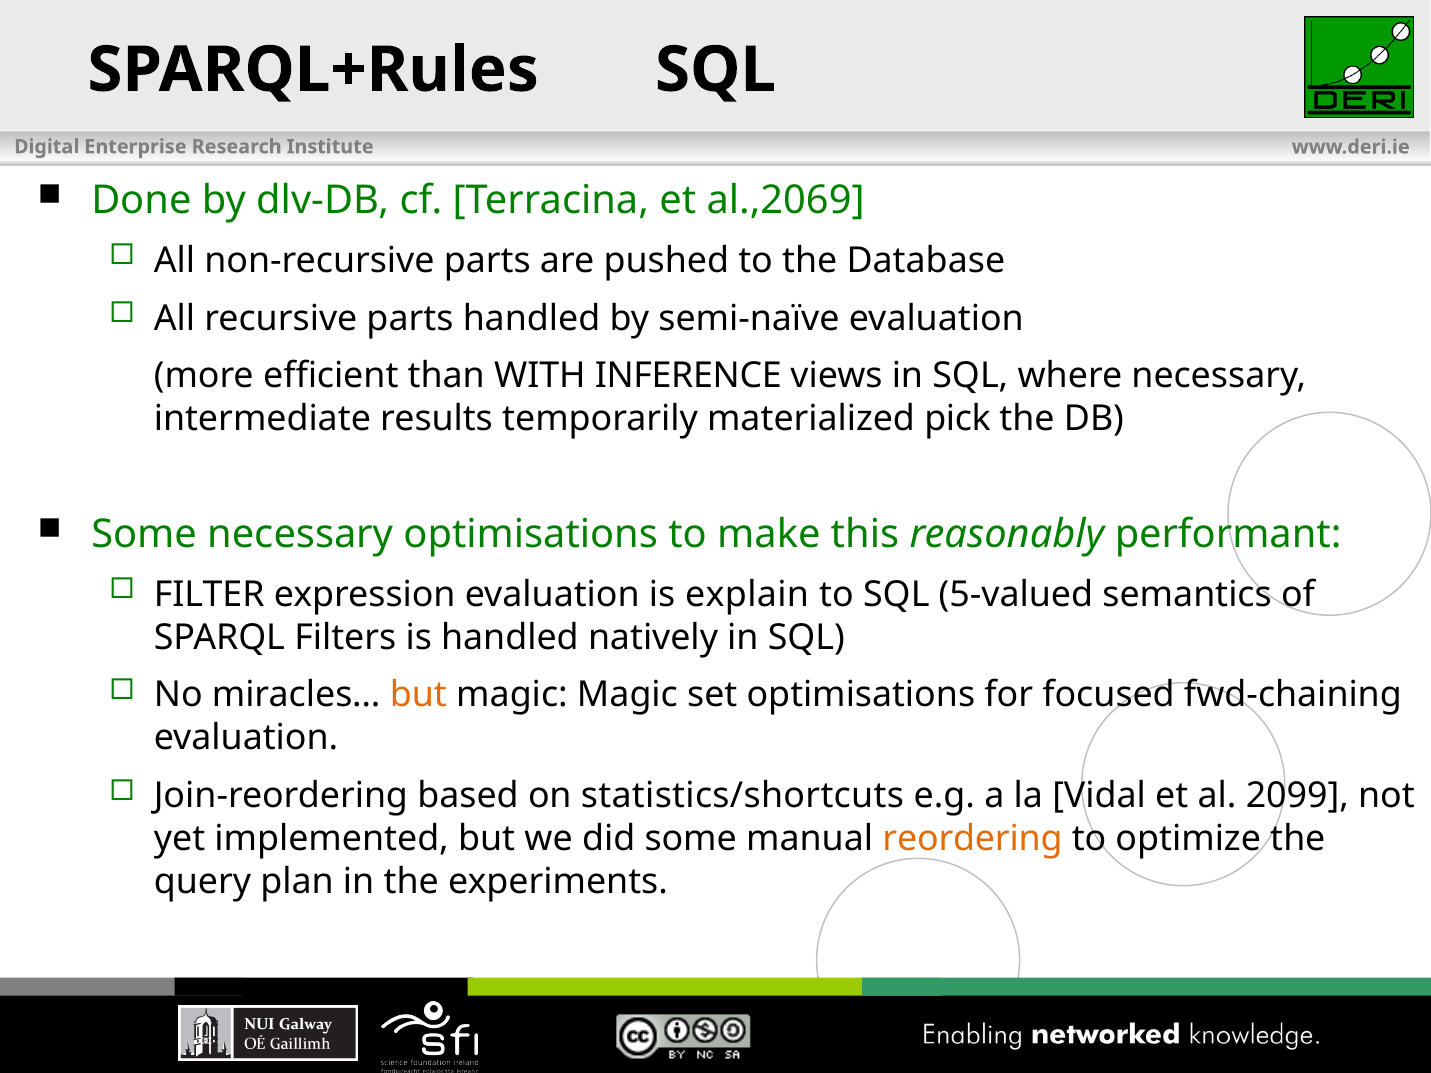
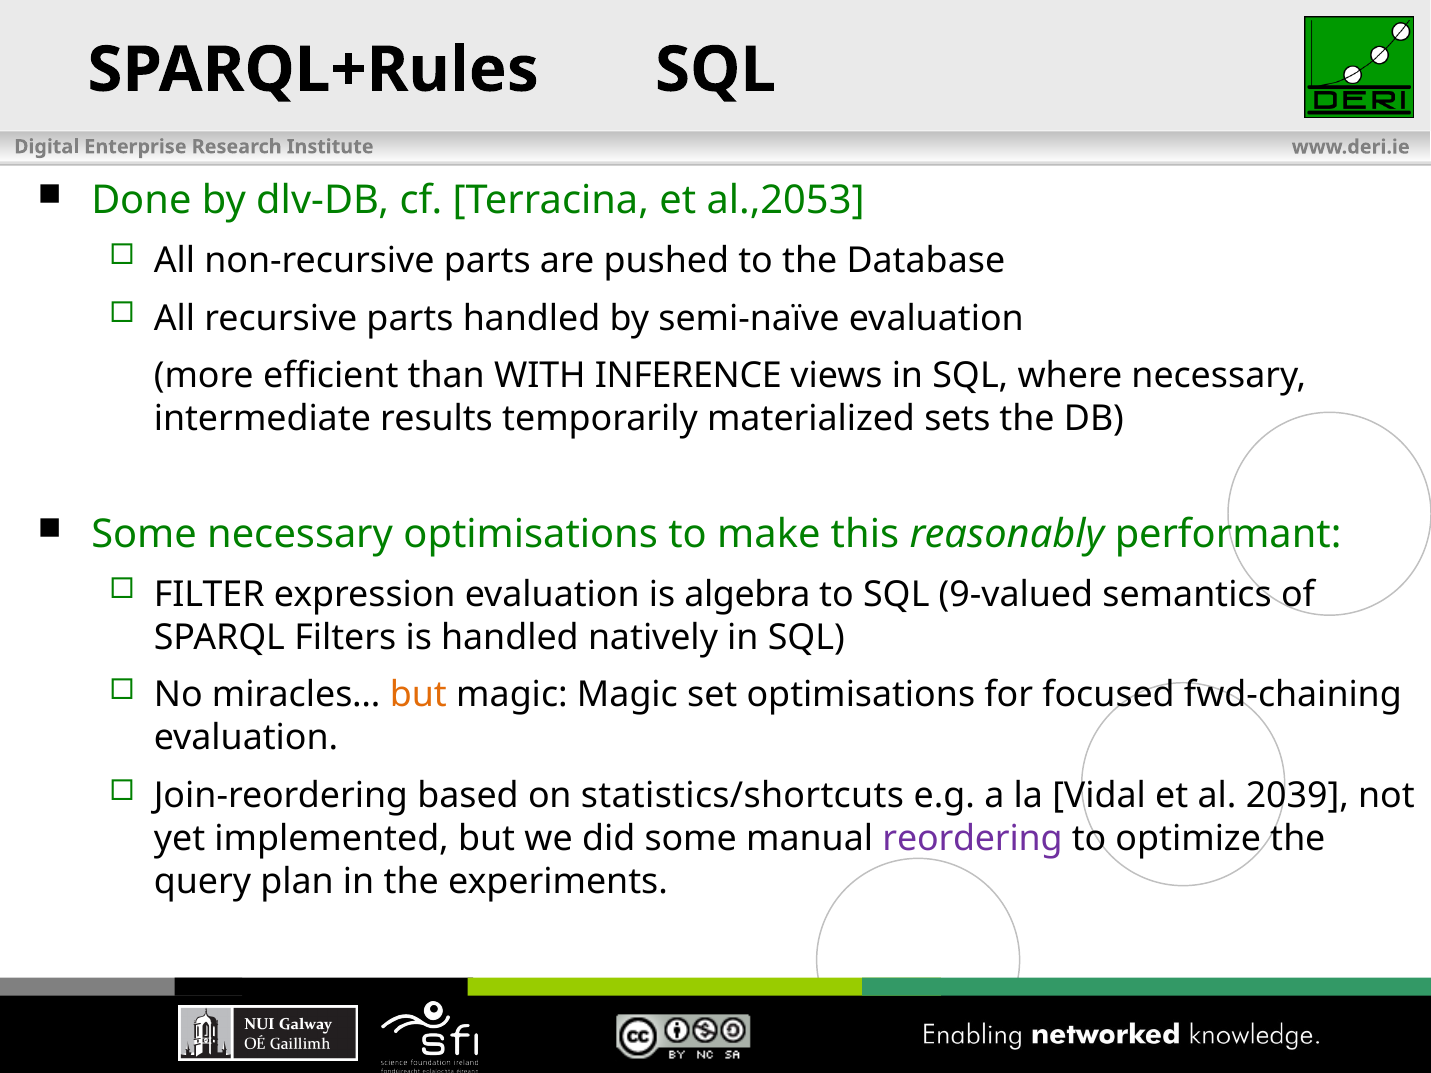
al.,2069: al.,2069 -> al.,2053 (786, 201)
pick: pick -> sets (957, 419)
explain: explain -> algebra (747, 595)
5-valued: 5-valued -> 9-valued (1016, 595)
2099: 2099 -> 2039 (1297, 796)
reordering colour: orange -> purple (973, 839)
